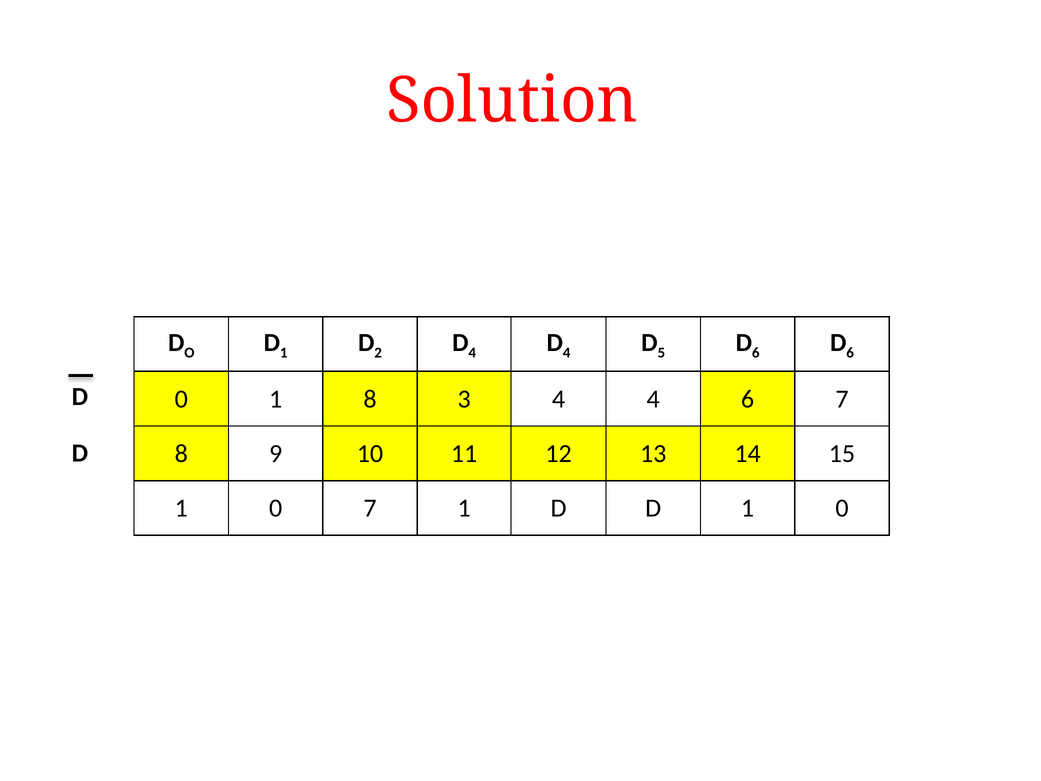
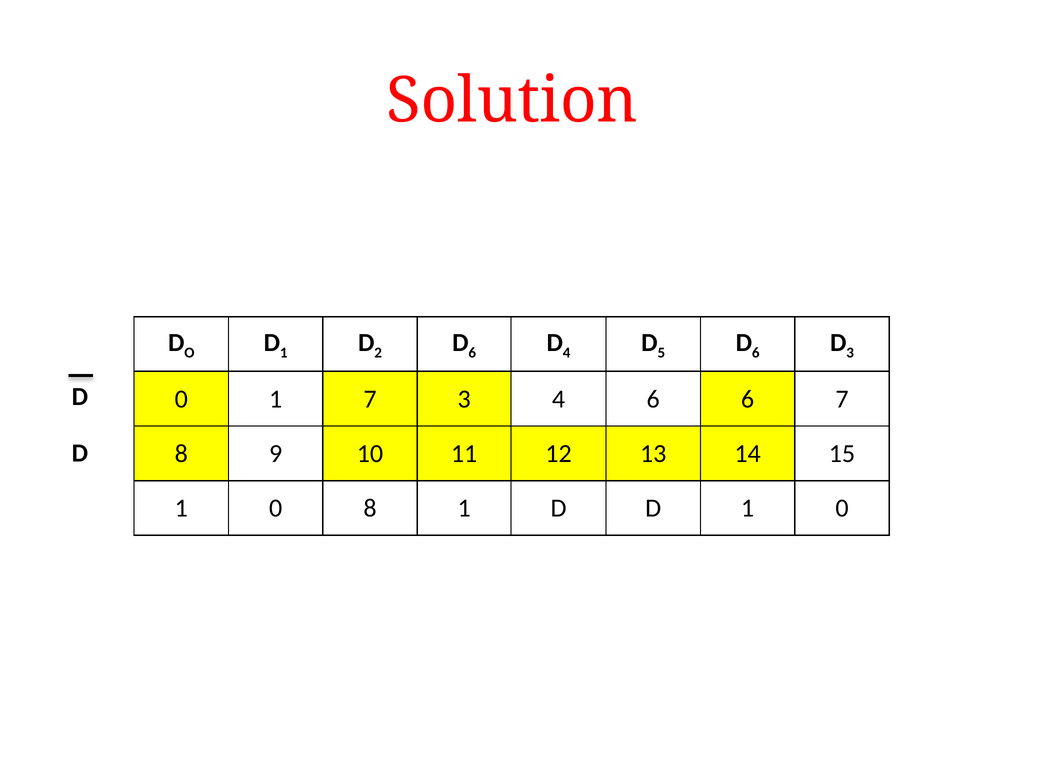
2 D 4: 4 -> 6 (472, 353)
6 D 6: 6 -> 3 (850, 353)
1 8: 8 -> 7 (370, 399)
4 4: 4 -> 6 (653, 399)
0 7: 7 -> 8 (370, 508)
